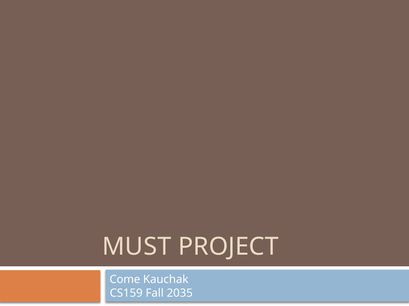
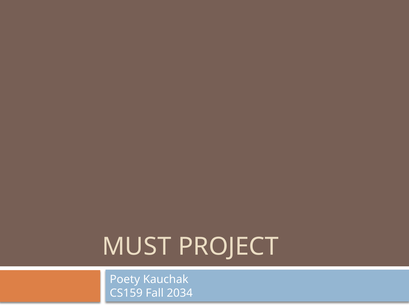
Come: Come -> Poety (125, 280)
2035: 2035 -> 2034 (180, 294)
